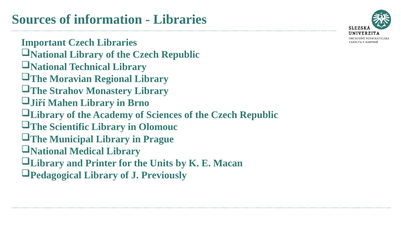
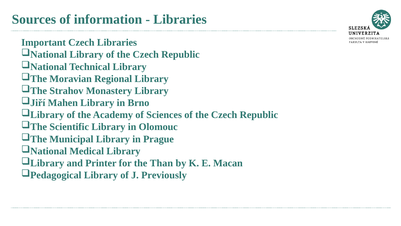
Units: Units -> Than (161, 163)
